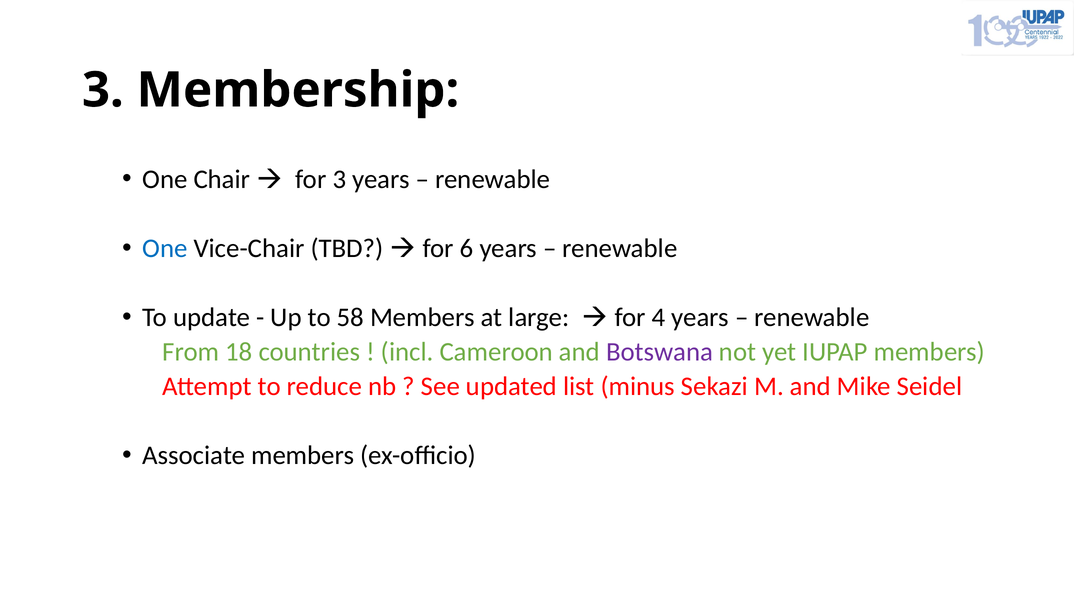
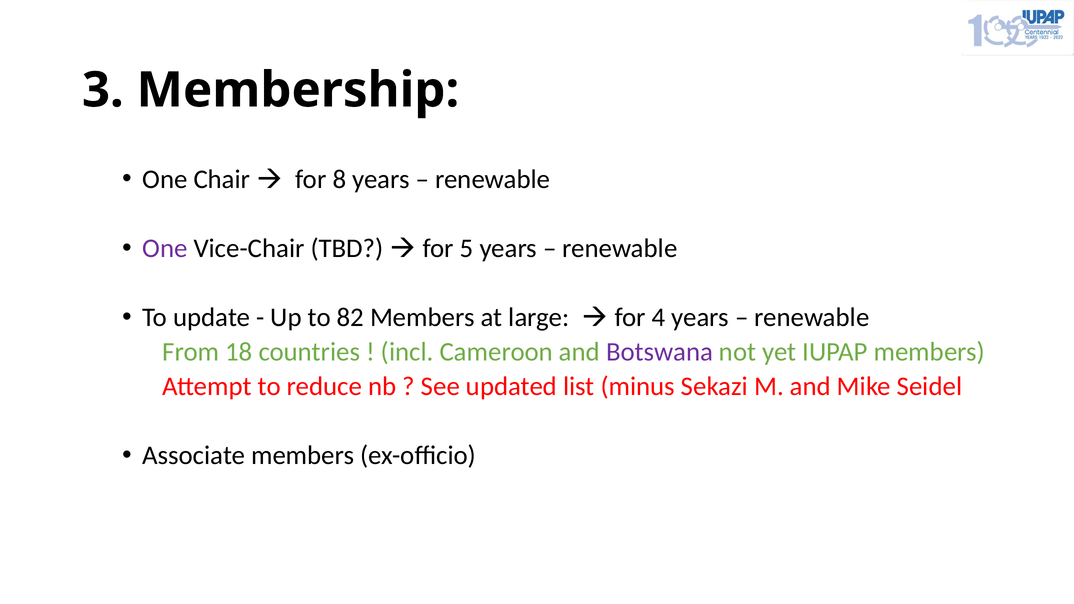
for 3: 3 -> 8 (339, 179)
One colour: blue -> purple (165, 248)
6: 6 -> 5 (467, 248)
58: 58 -> 82 (350, 317)
